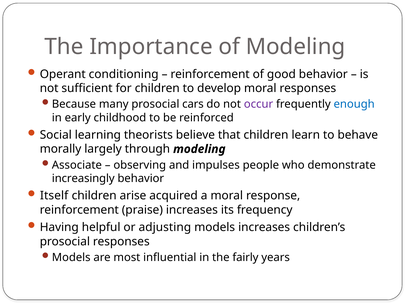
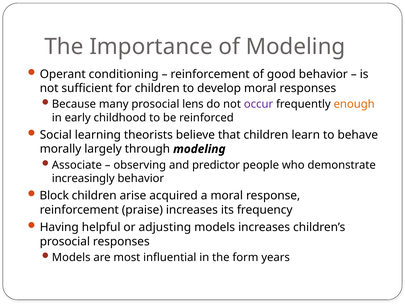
cars: cars -> lens (193, 104)
enough colour: blue -> orange (354, 104)
impulses: impulses -> predictor (216, 165)
Itself: Itself -> Block (54, 195)
fairly: fairly -> form (245, 257)
